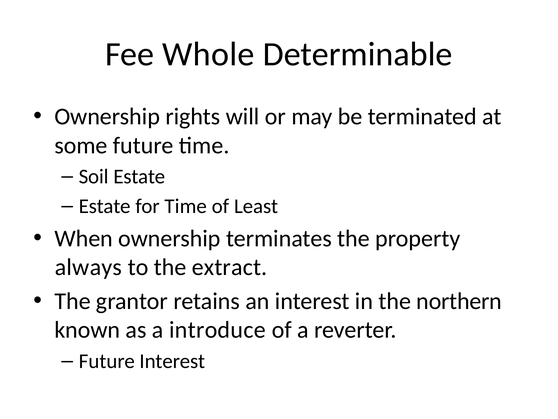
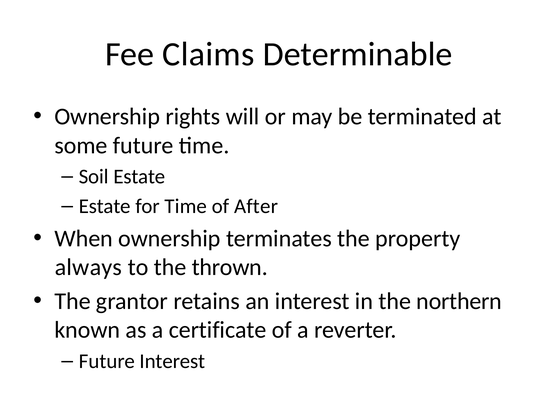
Whole: Whole -> Claims (208, 54)
Least: Least -> After (256, 206)
extract: extract -> thrown (230, 267)
introduce: introduce -> certificate (218, 330)
